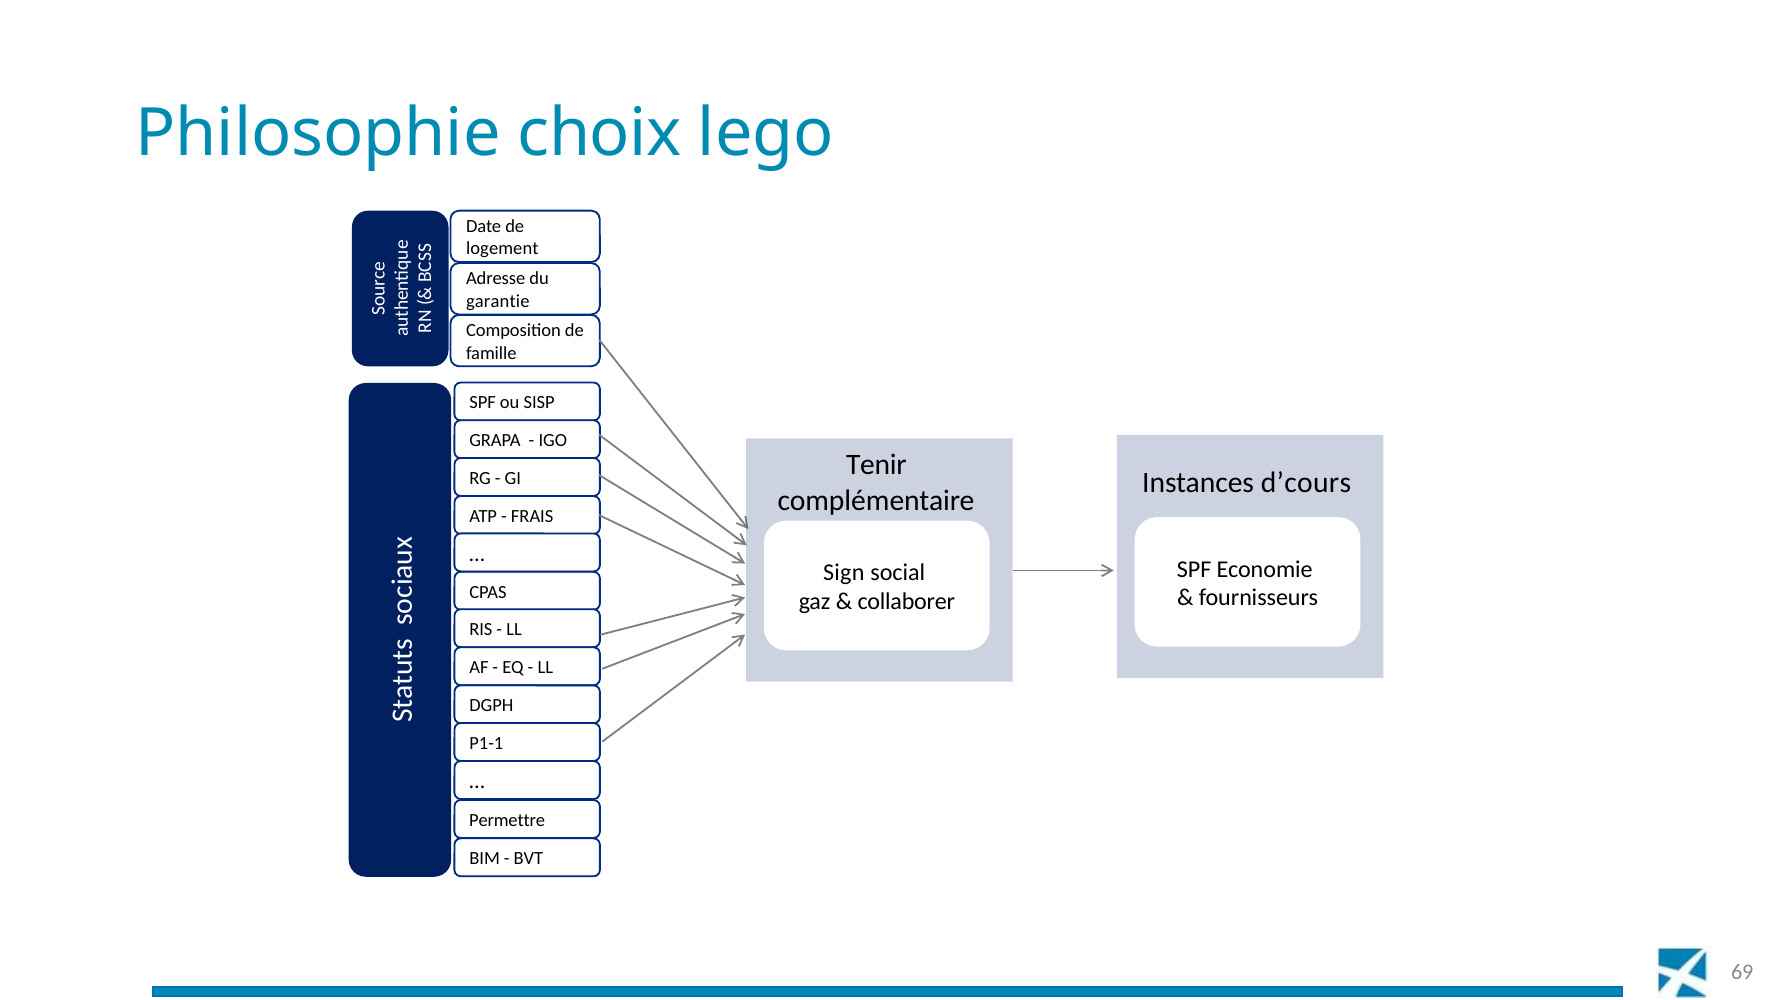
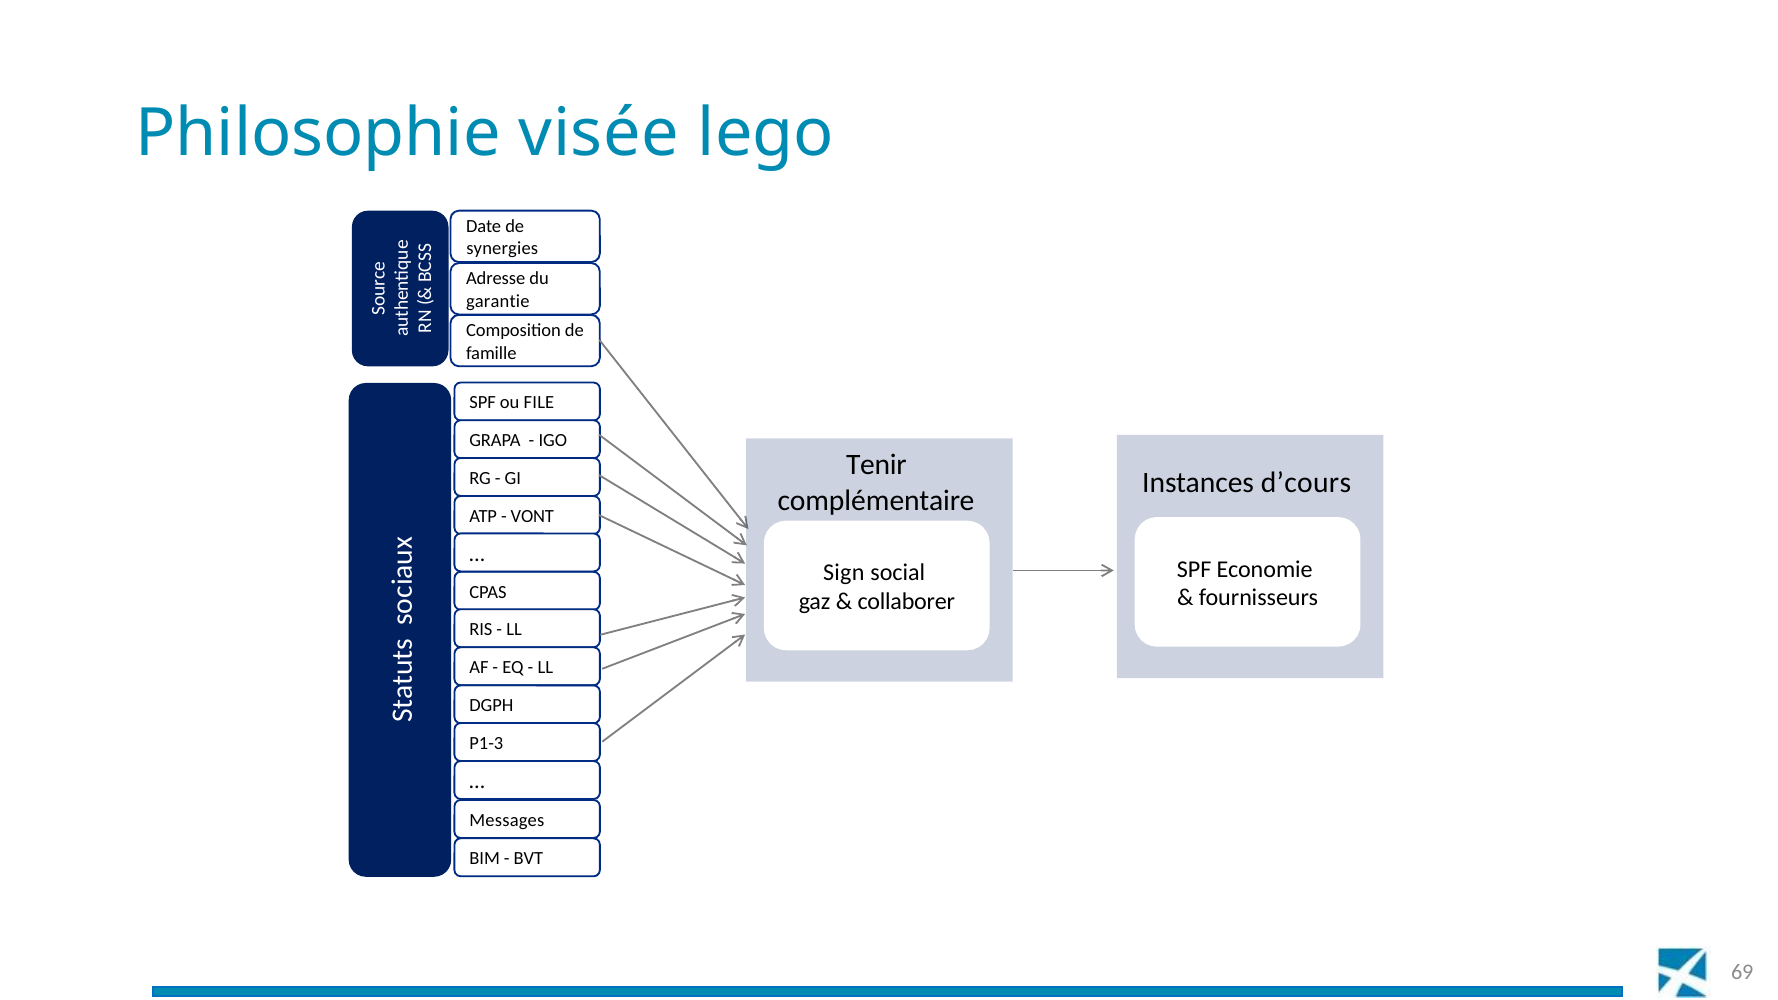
choix: choix -> visée (599, 134)
logement: logement -> synergies (502, 249)
SISP: SISP -> FILE (539, 403)
FRAIS: FRAIS -> VONT (532, 516)
P1-1: P1-1 -> P1-3 (486, 743)
Permettre: Permettre -> Messages (507, 820)
